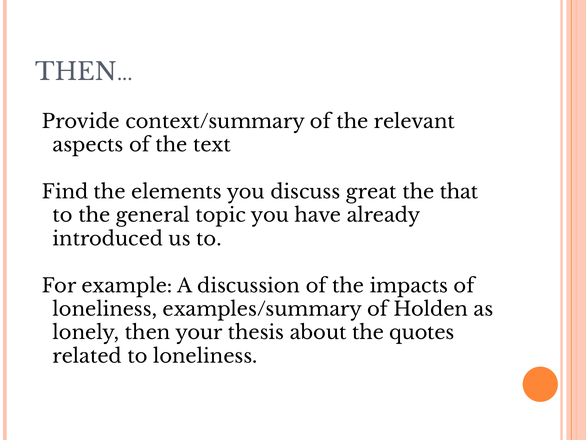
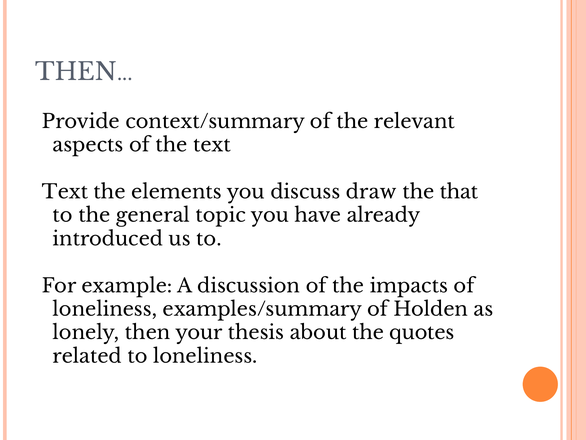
Find: Find -> Text (65, 192)
great: great -> draw (371, 192)
